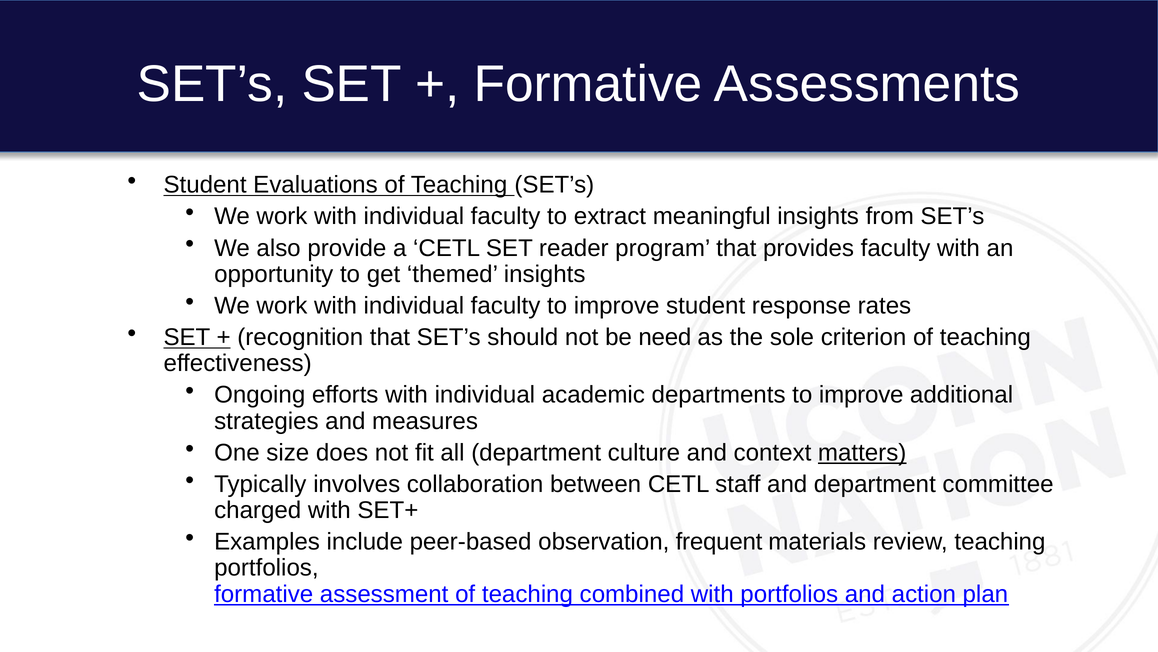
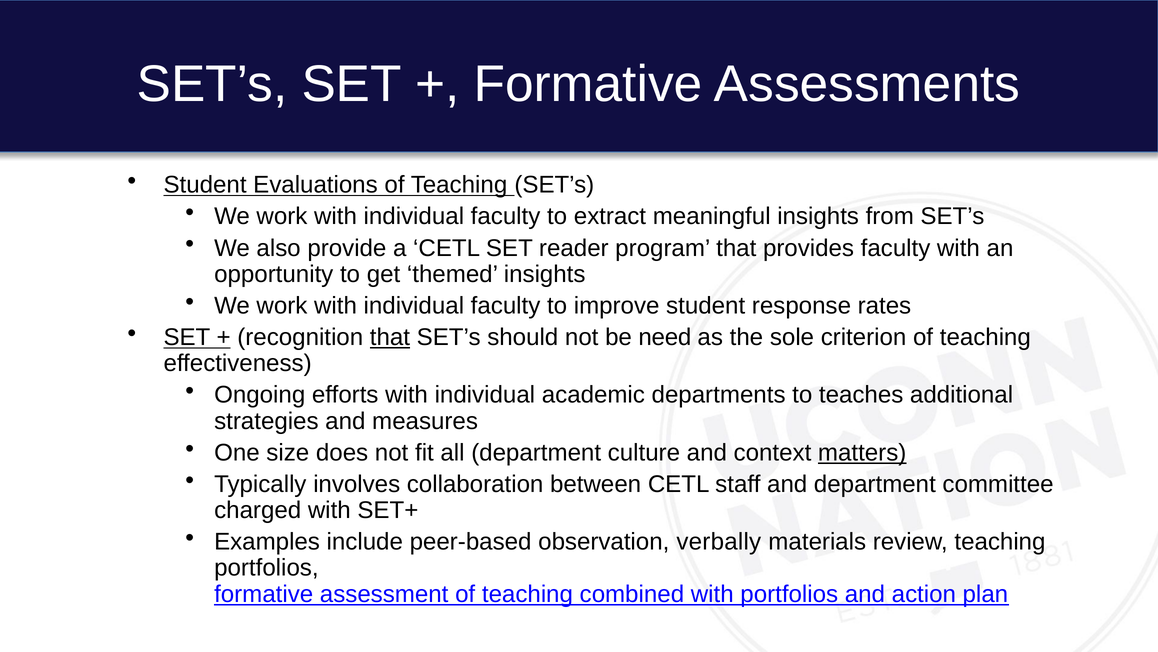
that underline: none -> present (390, 337)
departments to improve: improve -> teaches (861, 395)
frequent: frequent -> verbally (719, 541)
